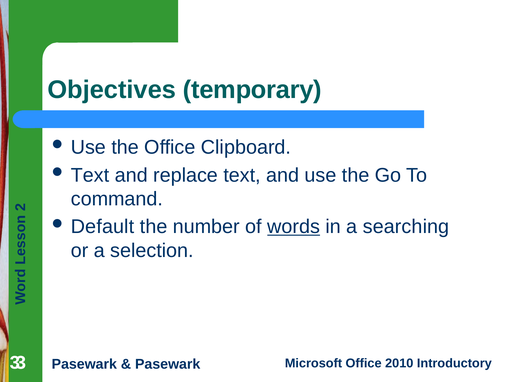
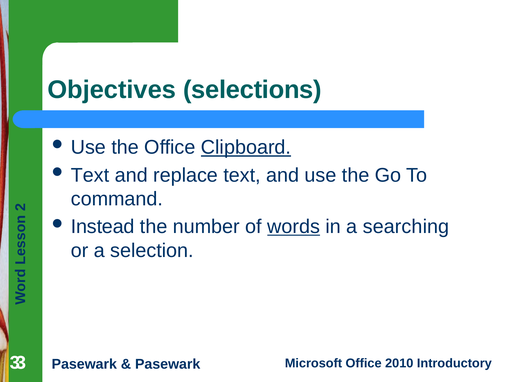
temporary: temporary -> selections (252, 90)
Clipboard underline: none -> present (246, 147)
Default: Default -> Instead (103, 227)
